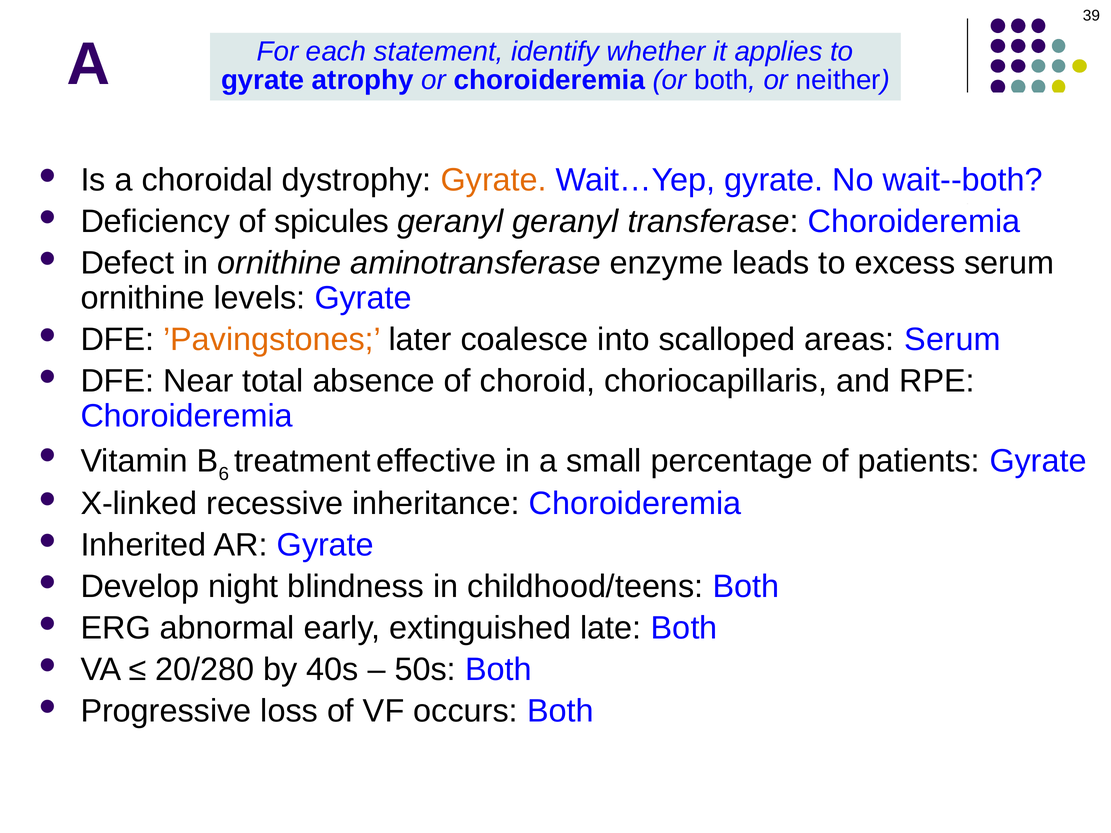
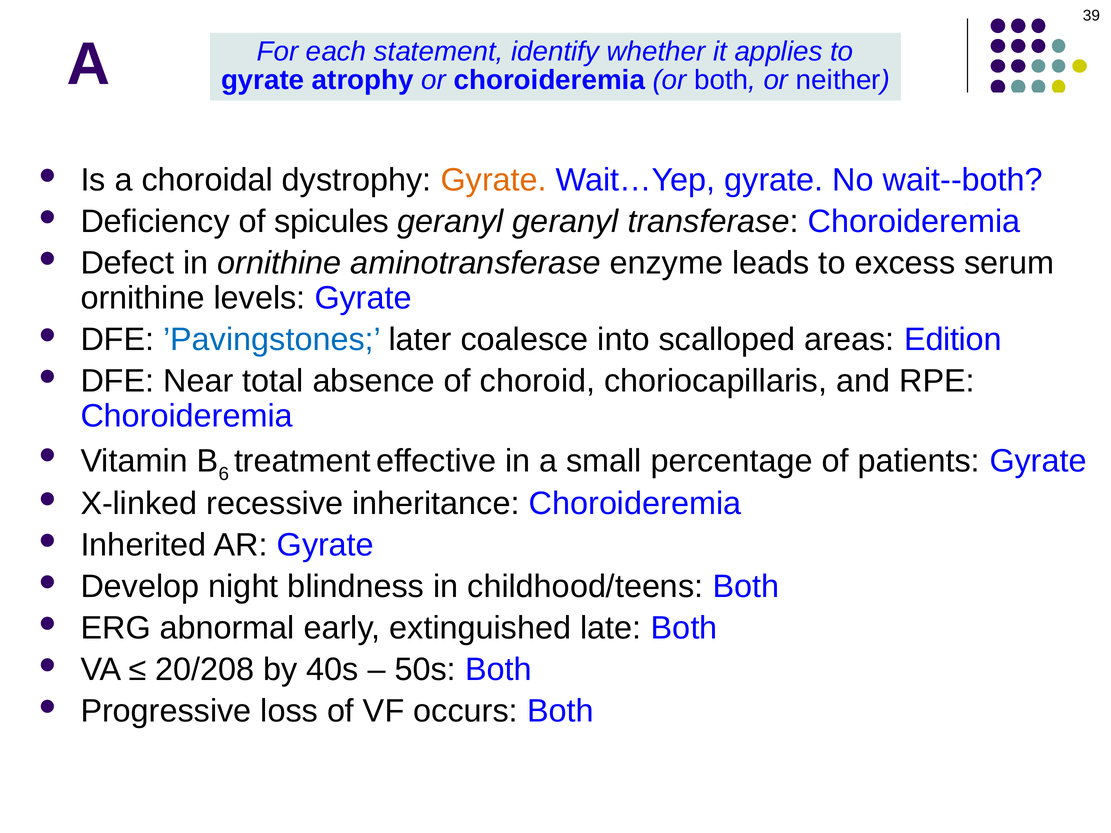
’Pavingstones colour: orange -> blue (272, 340)
areas Serum: Serum -> Edition (953, 340)
20/280: 20/280 -> 20/208 (205, 670)
